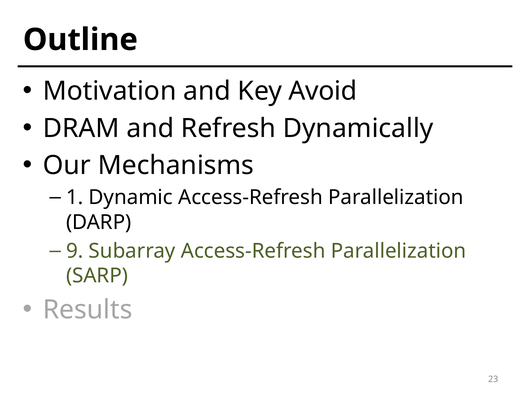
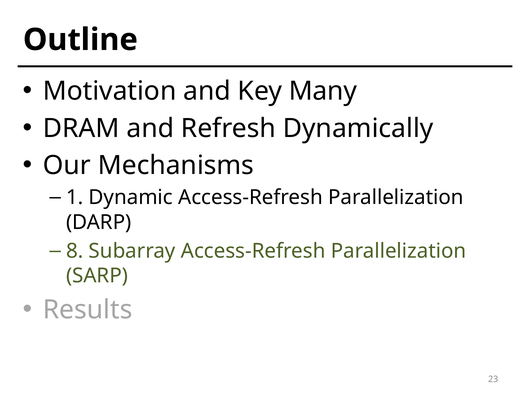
Avoid: Avoid -> Many (323, 91)
9: 9 -> 8 (75, 251)
